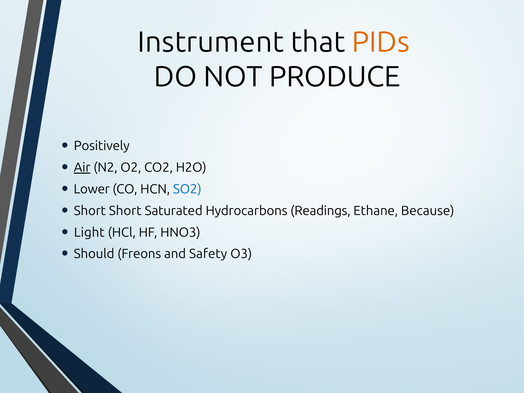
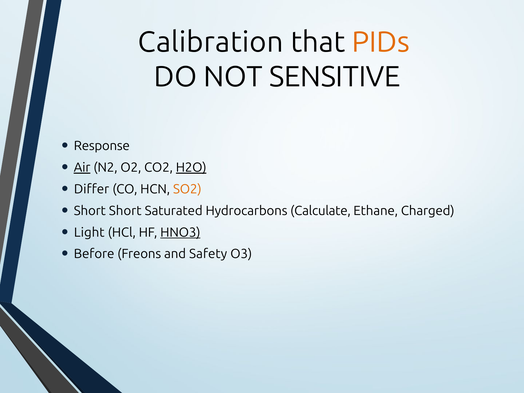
Instrument: Instrument -> Calibration (211, 42)
PRODUCE: PRODUCE -> SENSITIVE (335, 77)
Positively: Positively -> Response (102, 146)
H2O underline: none -> present (191, 167)
Lower: Lower -> Differ (92, 189)
SO2 colour: blue -> orange (187, 189)
Readings: Readings -> Calculate (320, 211)
Because: Because -> Charged (428, 211)
HNO3 underline: none -> present (180, 232)
Should: Should -> Before (94, 254)
